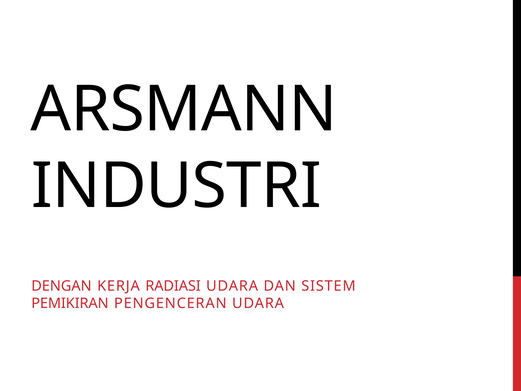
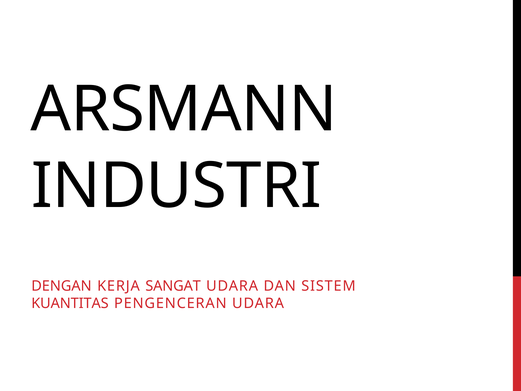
RADIASI: RADIASI -> SANGAT (173, 286)
PEMIKIRAN: PEMIKIRAN -> KUANTITAS (70, 303)
